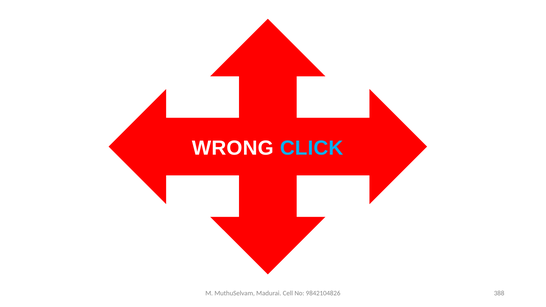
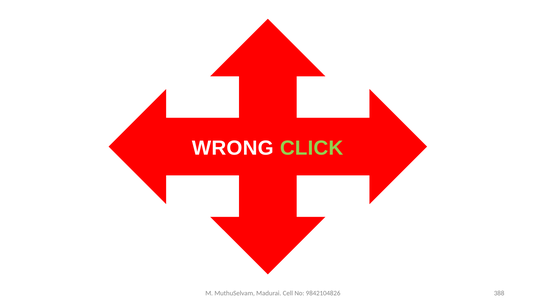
CLICK colour: light blue -> light green (312, 148)
